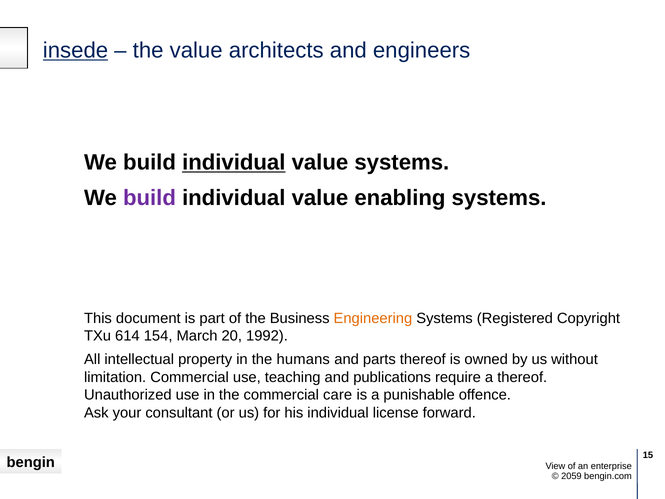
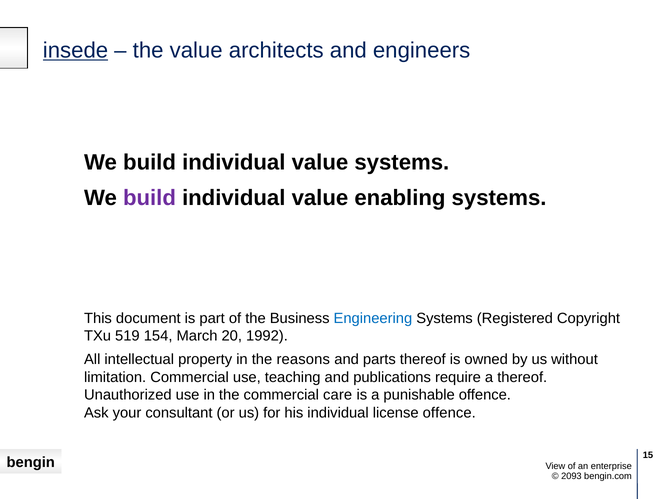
individual underline: present -> none (234, 162)
Engineering colour: orange -> blue (373, 318)
614: 614 -> 519 (127, 336)
humans: humans -> reasons (303, 359)
license forward: forward -> offence (449, 413)
2059: 2059 -> 2093 (571, 476)
